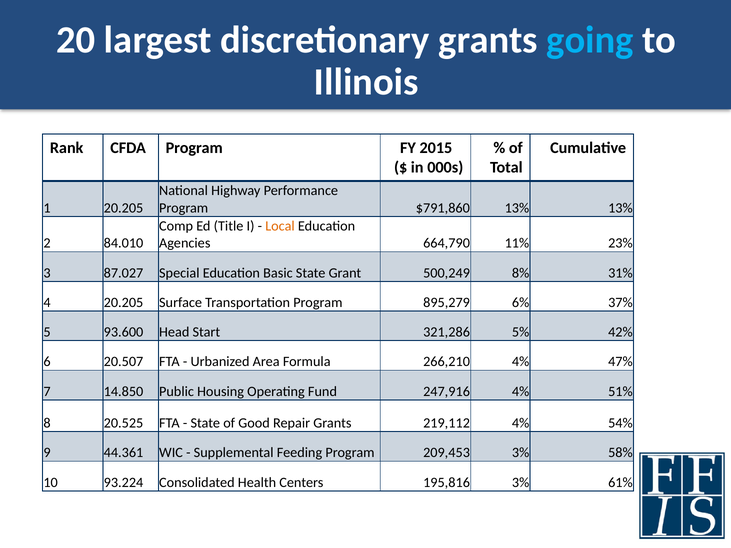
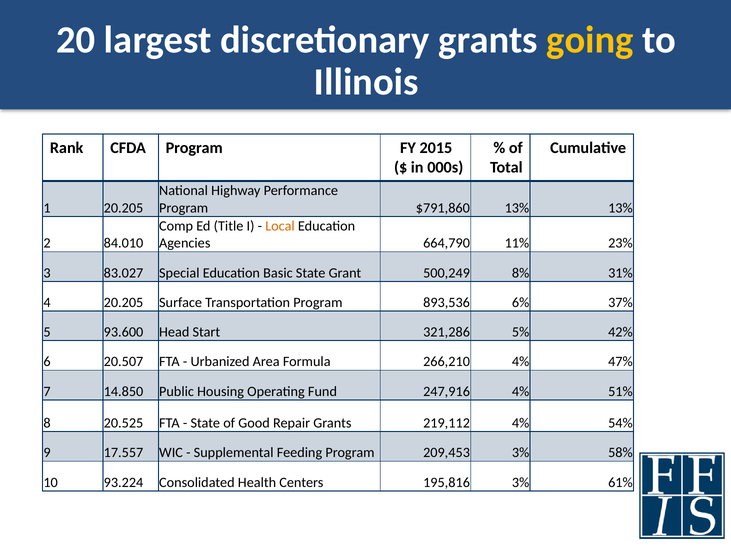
going colour: light blue -> yellow (590, 40)
87.027: 87.027 -> 83.027 (123, 273)
895,279: 895,279 -> 893,536 (447, 303)
44.361: 44.361 -> 17.557 (123, 453)
